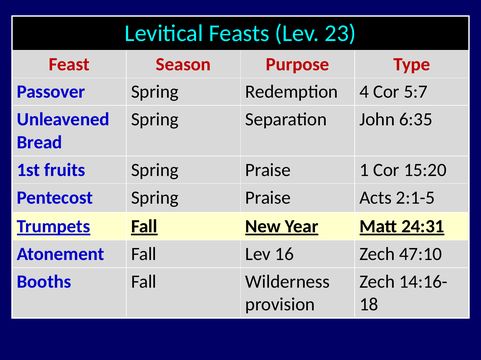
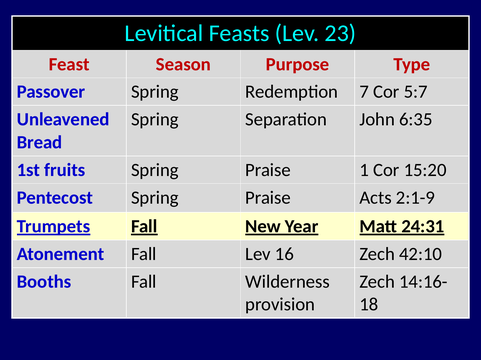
4: 4 -> 7 (364, 92)
2:1-5: 2:1-5 -> 2:1-9 (416, 198)
47:10: 47:10 -> 42:10 (421, 255)
